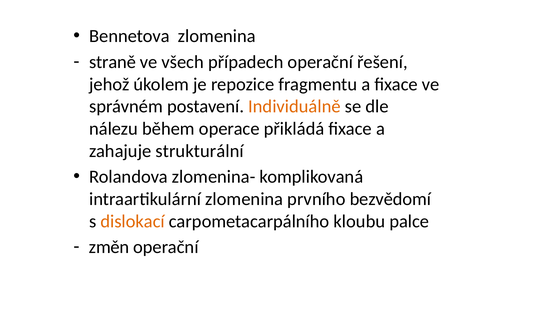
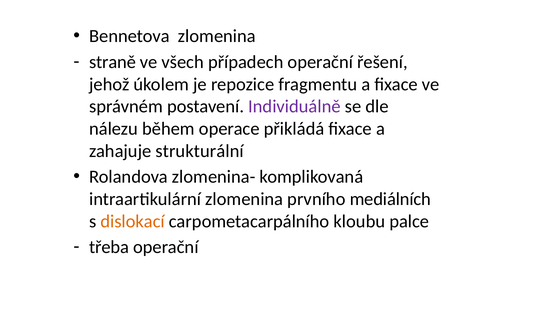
Individuálně colour: orange -> purple (294, 107)
bezvědomí: bezvědomí -> mediálních (390, 199)
změn: změn -> třeba (109, 247)
